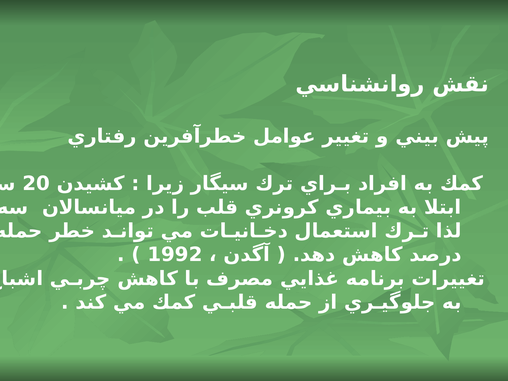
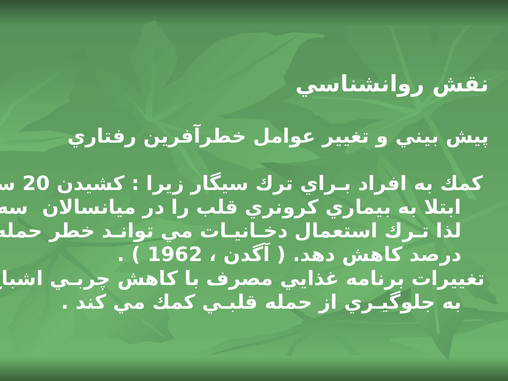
1992: 1992 -> 1962 (175, 255)
